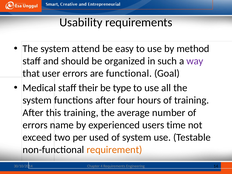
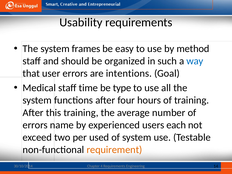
attend: attend -> frames (86, 49)
way colour: purple -> blue (195, 61)
functional: functional -> intentions (129, 73)
their: their -> time (88, 88)
time: time -> each (176, 125)
